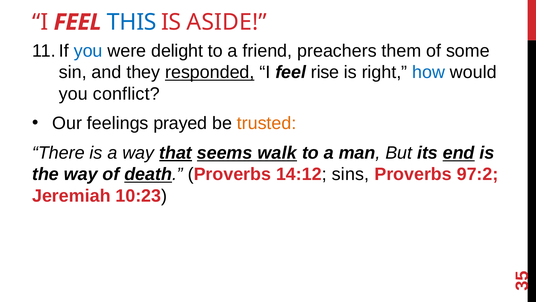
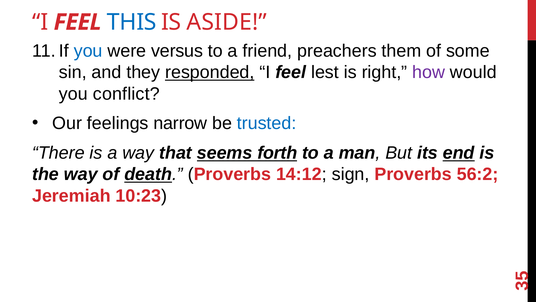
delight: delight -> versus (177, 51)
rise: rise -> lest (325, 72)
how colour: blue -> purple (429, 72)
prayed: prayed -> narrow (180, 123)
trusted colour: orange -> blue (267, 123)
that underline: present -> none (176, 153)
walk: walk -> forth (277, 153)
sins: sins -> sign (351, 174)
97:2: 97:2 -> 56:2 (478, 174)
